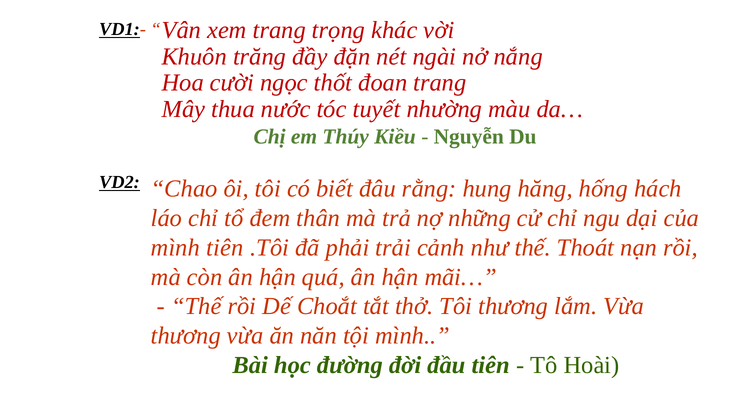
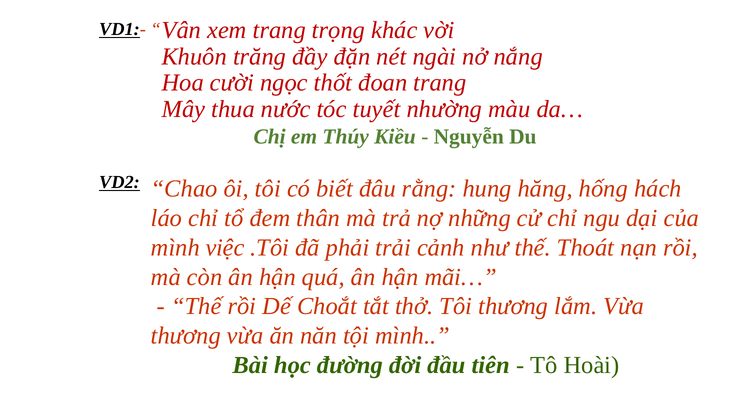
mình tiên: tiên -> việc (225, 248)
